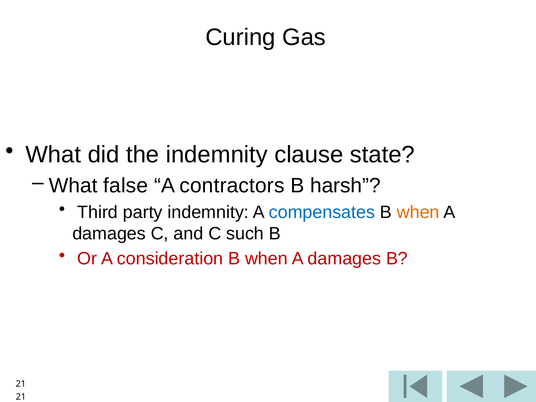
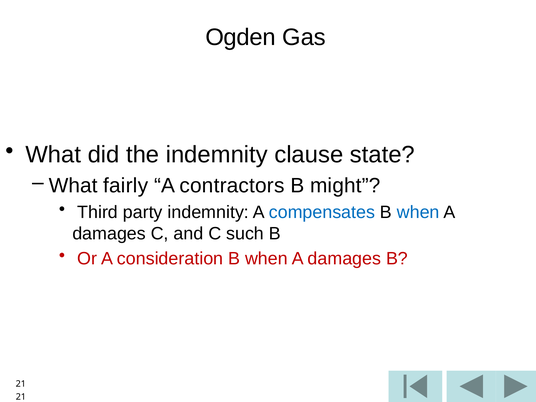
Curing: Curing -> Ogden (241, 37)
false: false -> fairly (126, 186)
harsh: harsh -> might (345, 186)
when colour: orange -> blue (418, 212)
